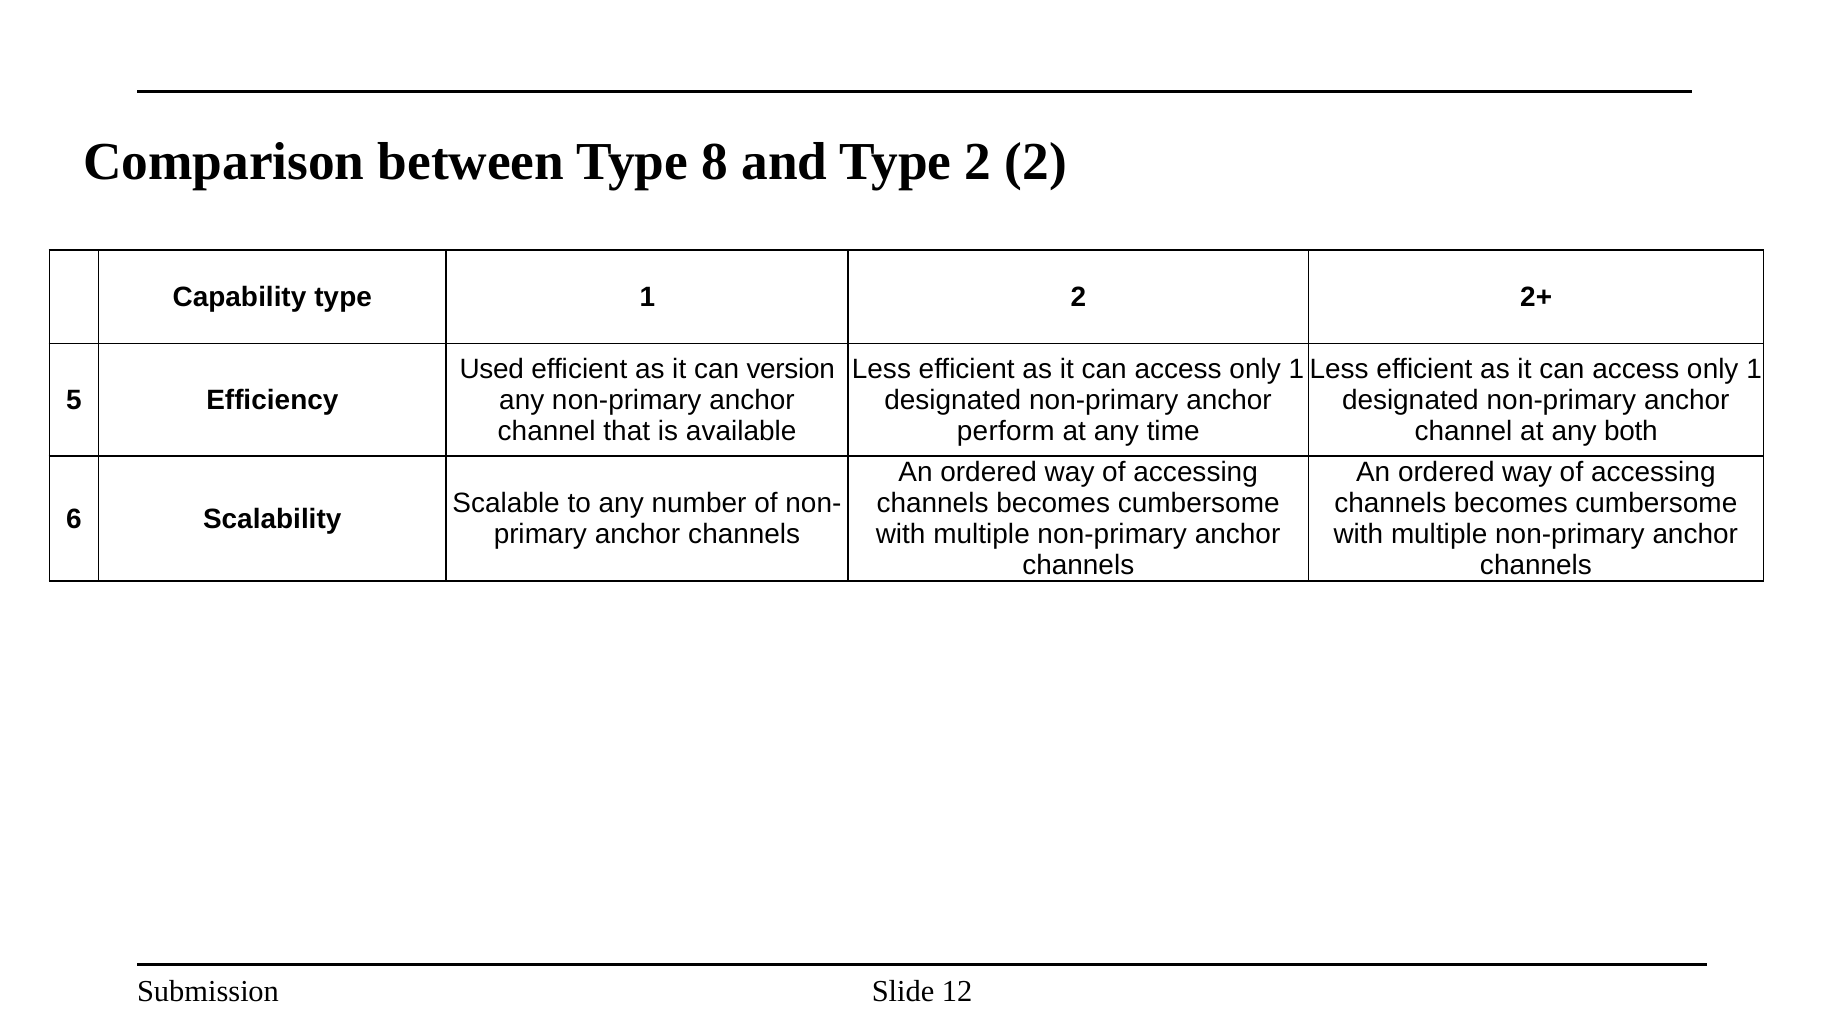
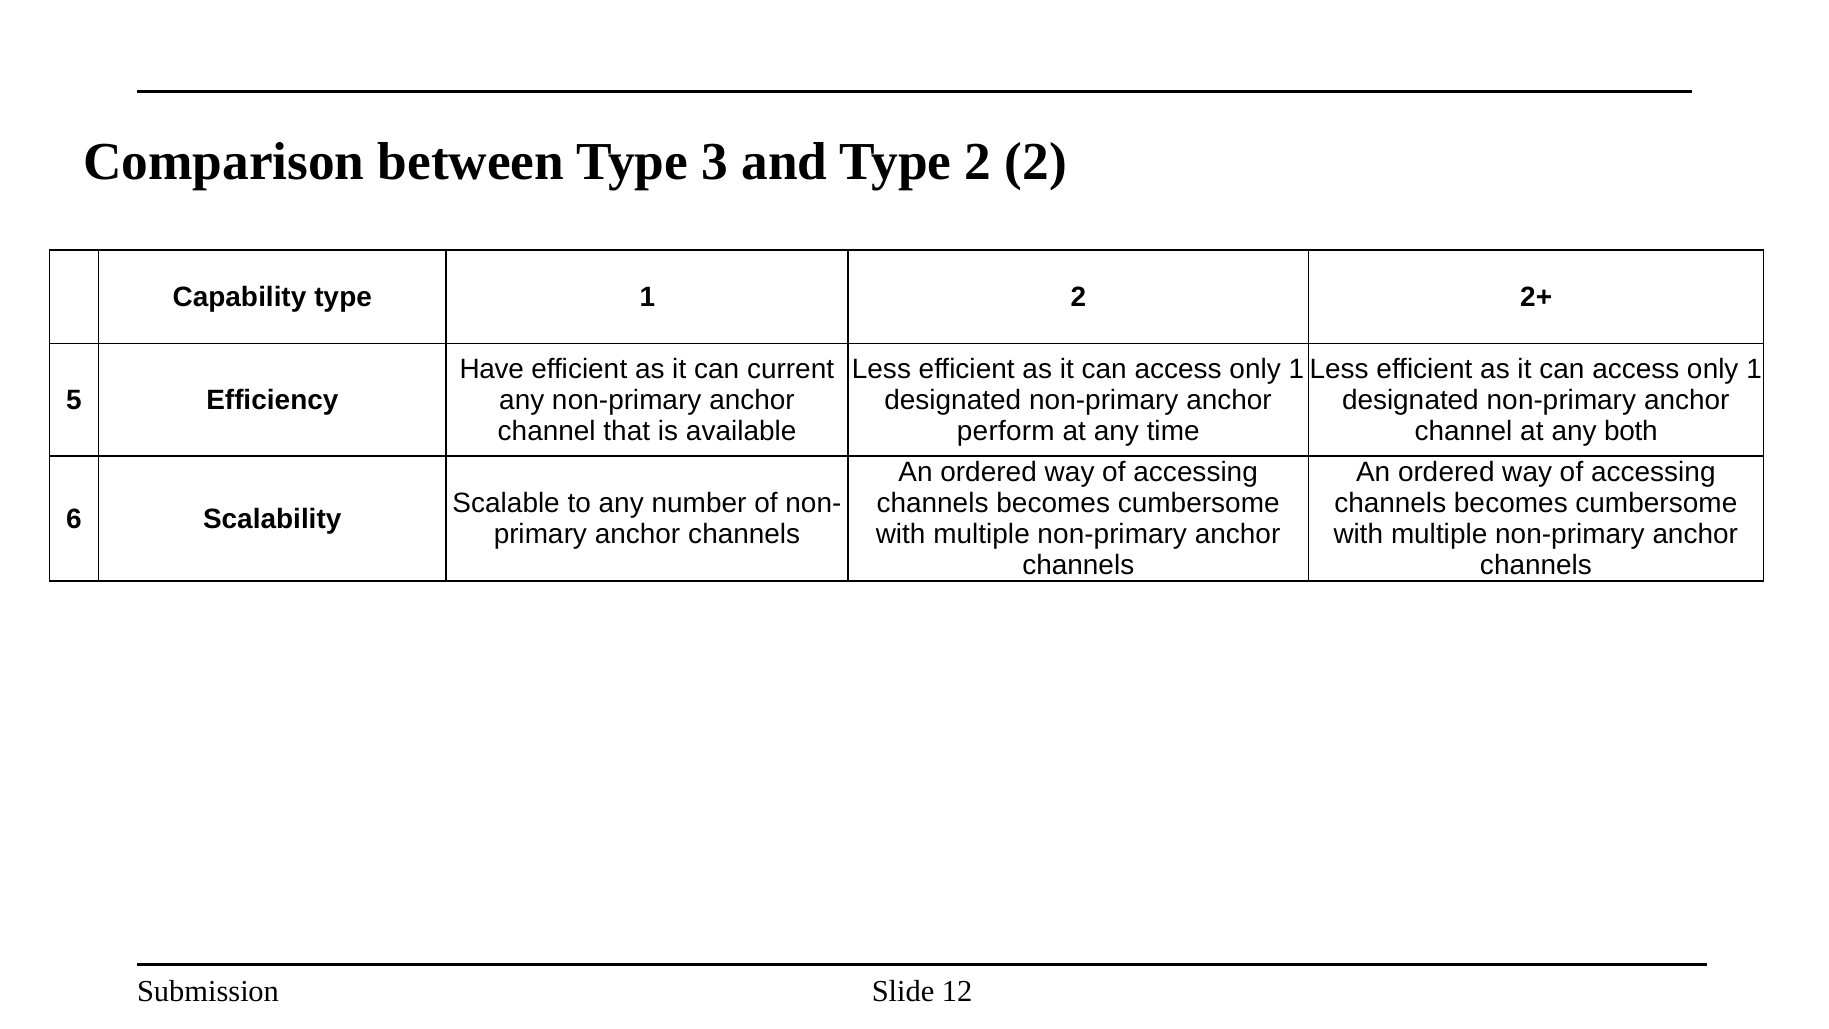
8: 8 -> 3 (715, 162)
Used: Used -> Have (492, 369)
version: version -> current (791, 369)
